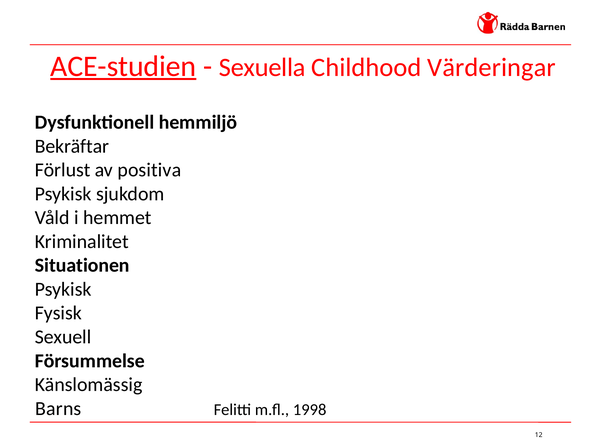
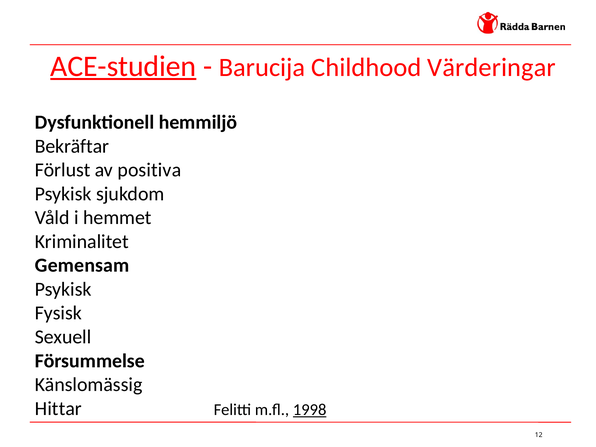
Sexuella: Sexuella -> Barucija (262, 67)
Situationen: Situationen -> Gemensam (82, 265)
Barns: Barns -> Hittar (58, 408)
1998 underline: none -> present (310, 410)
